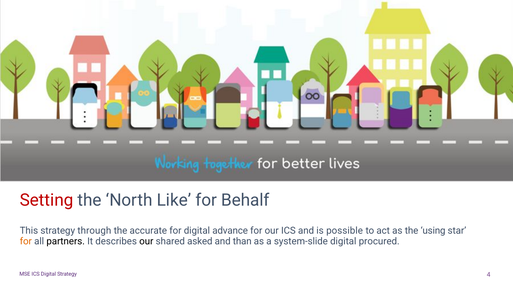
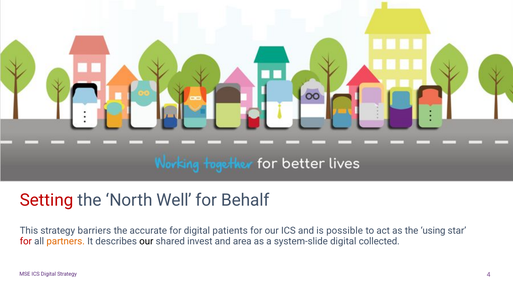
Like: Like -> Well (174, 200)
through: through -> barriers (94, 230)
advance: advance -> patients (230, 230)
for colour: orange -> red (26, 241)
partners colour: black -> orange (66, 241)
asked: asked -> invest (200, 241)
than: than -> area (242, 241)
procured: procured -> collected (379, 241)
